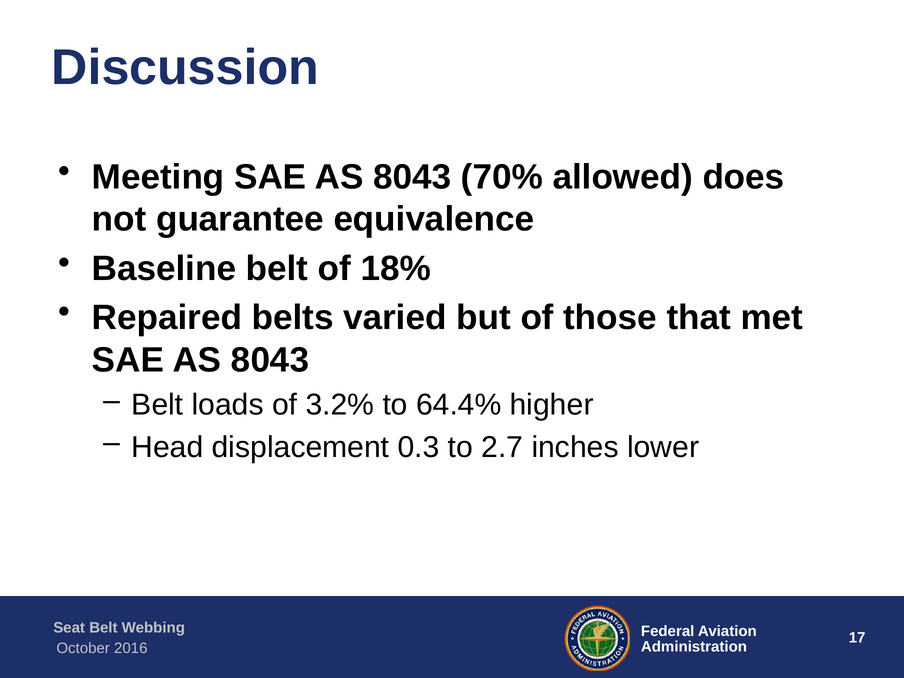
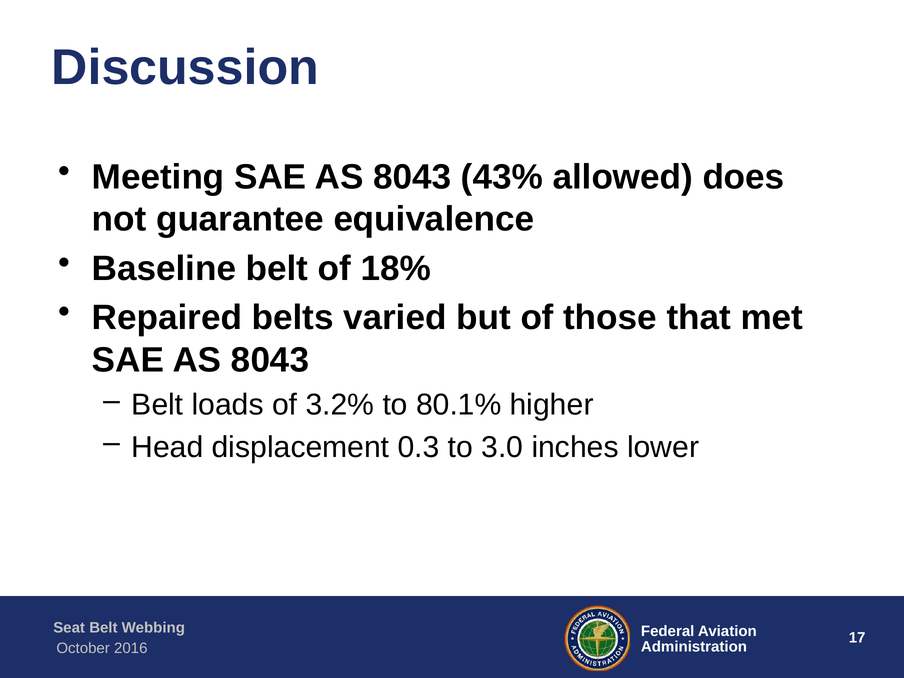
70%: 70% -> 43% (502, 177)
64.4%: 64.4% -> 80.1% (459, 405)
2.7: 2.7 -> 3.0 (502, 447)
